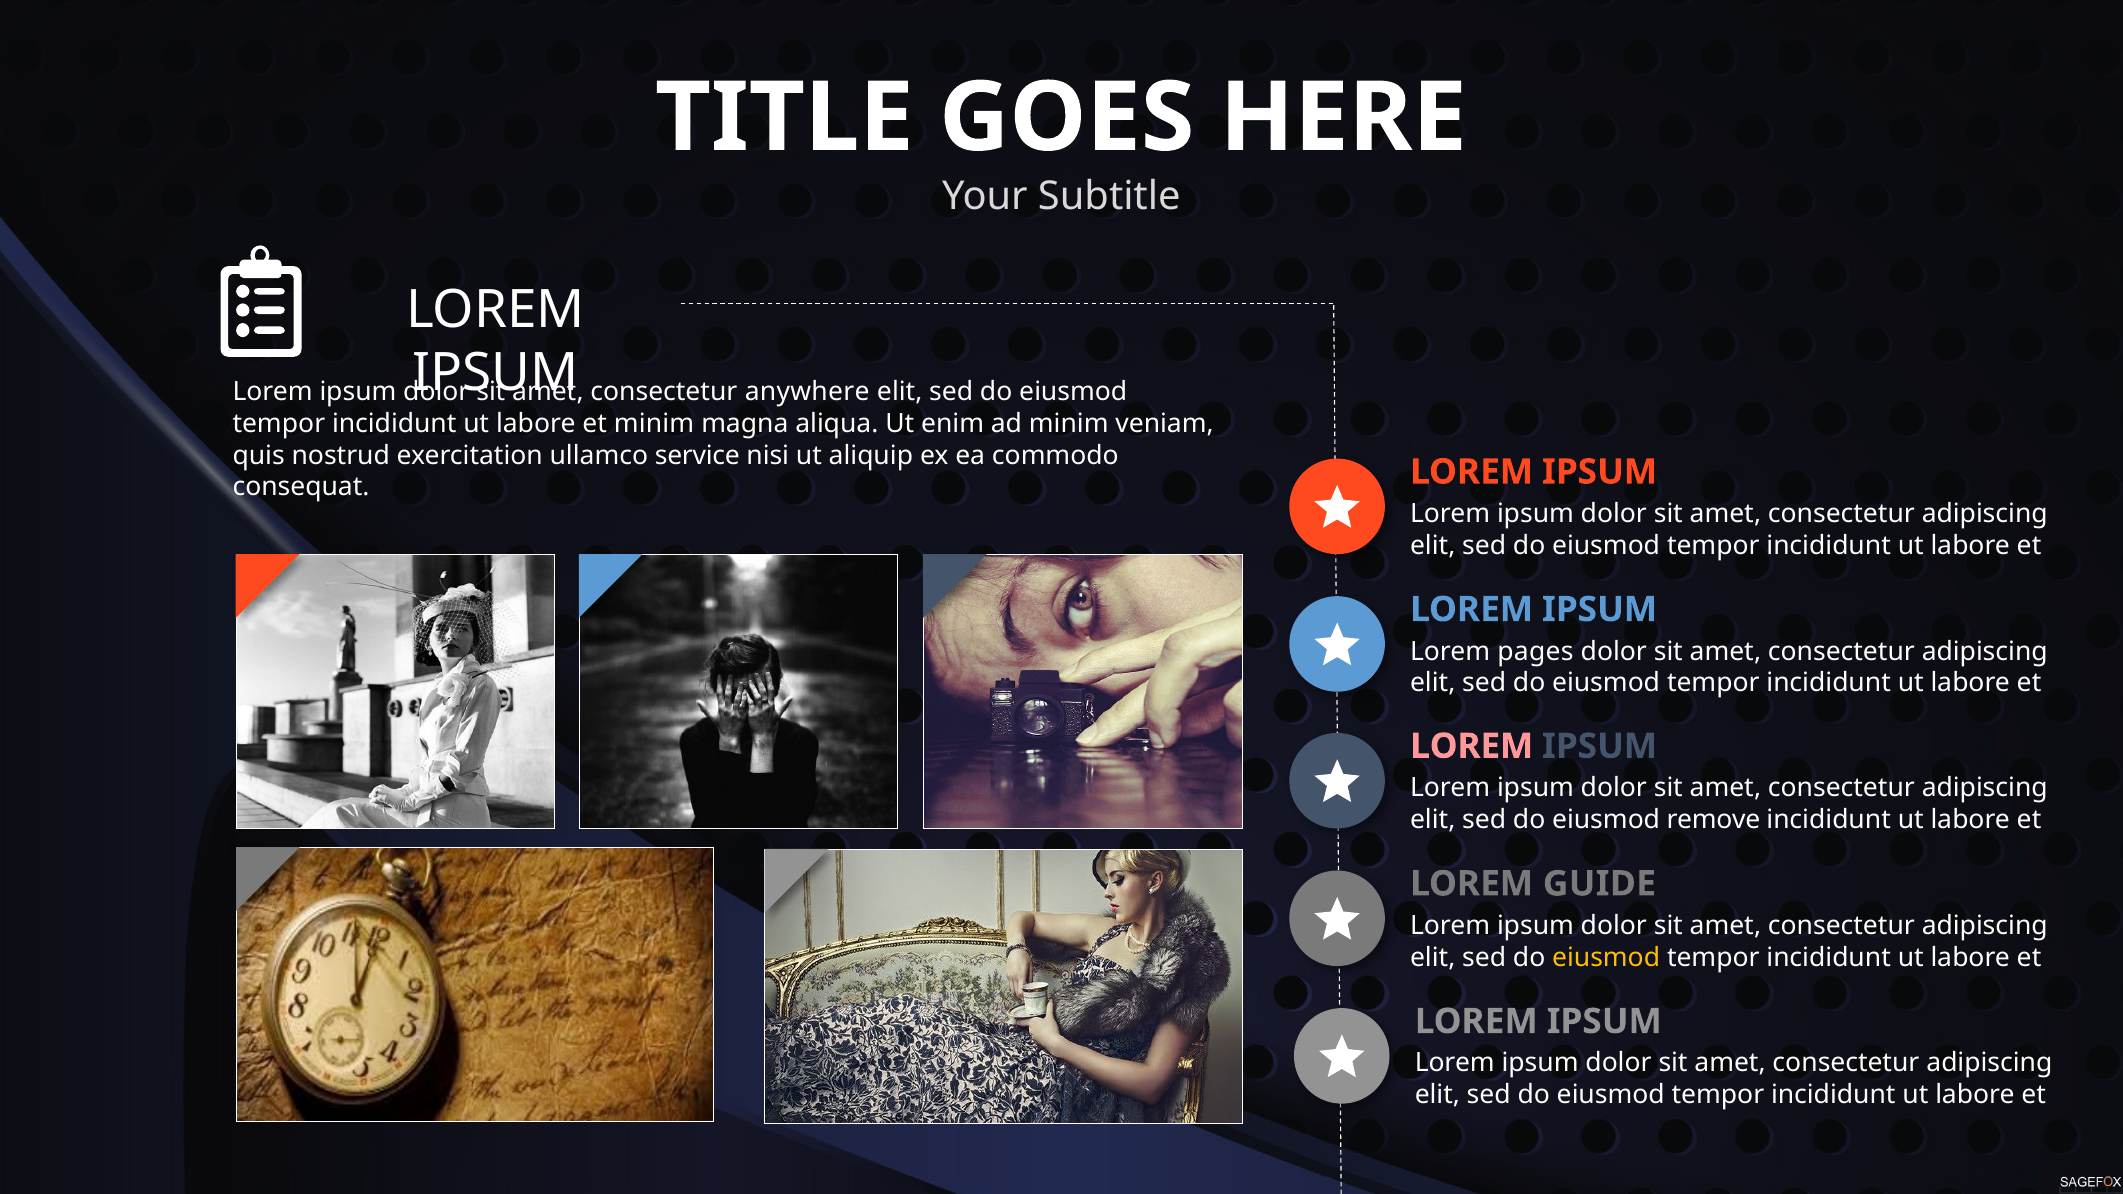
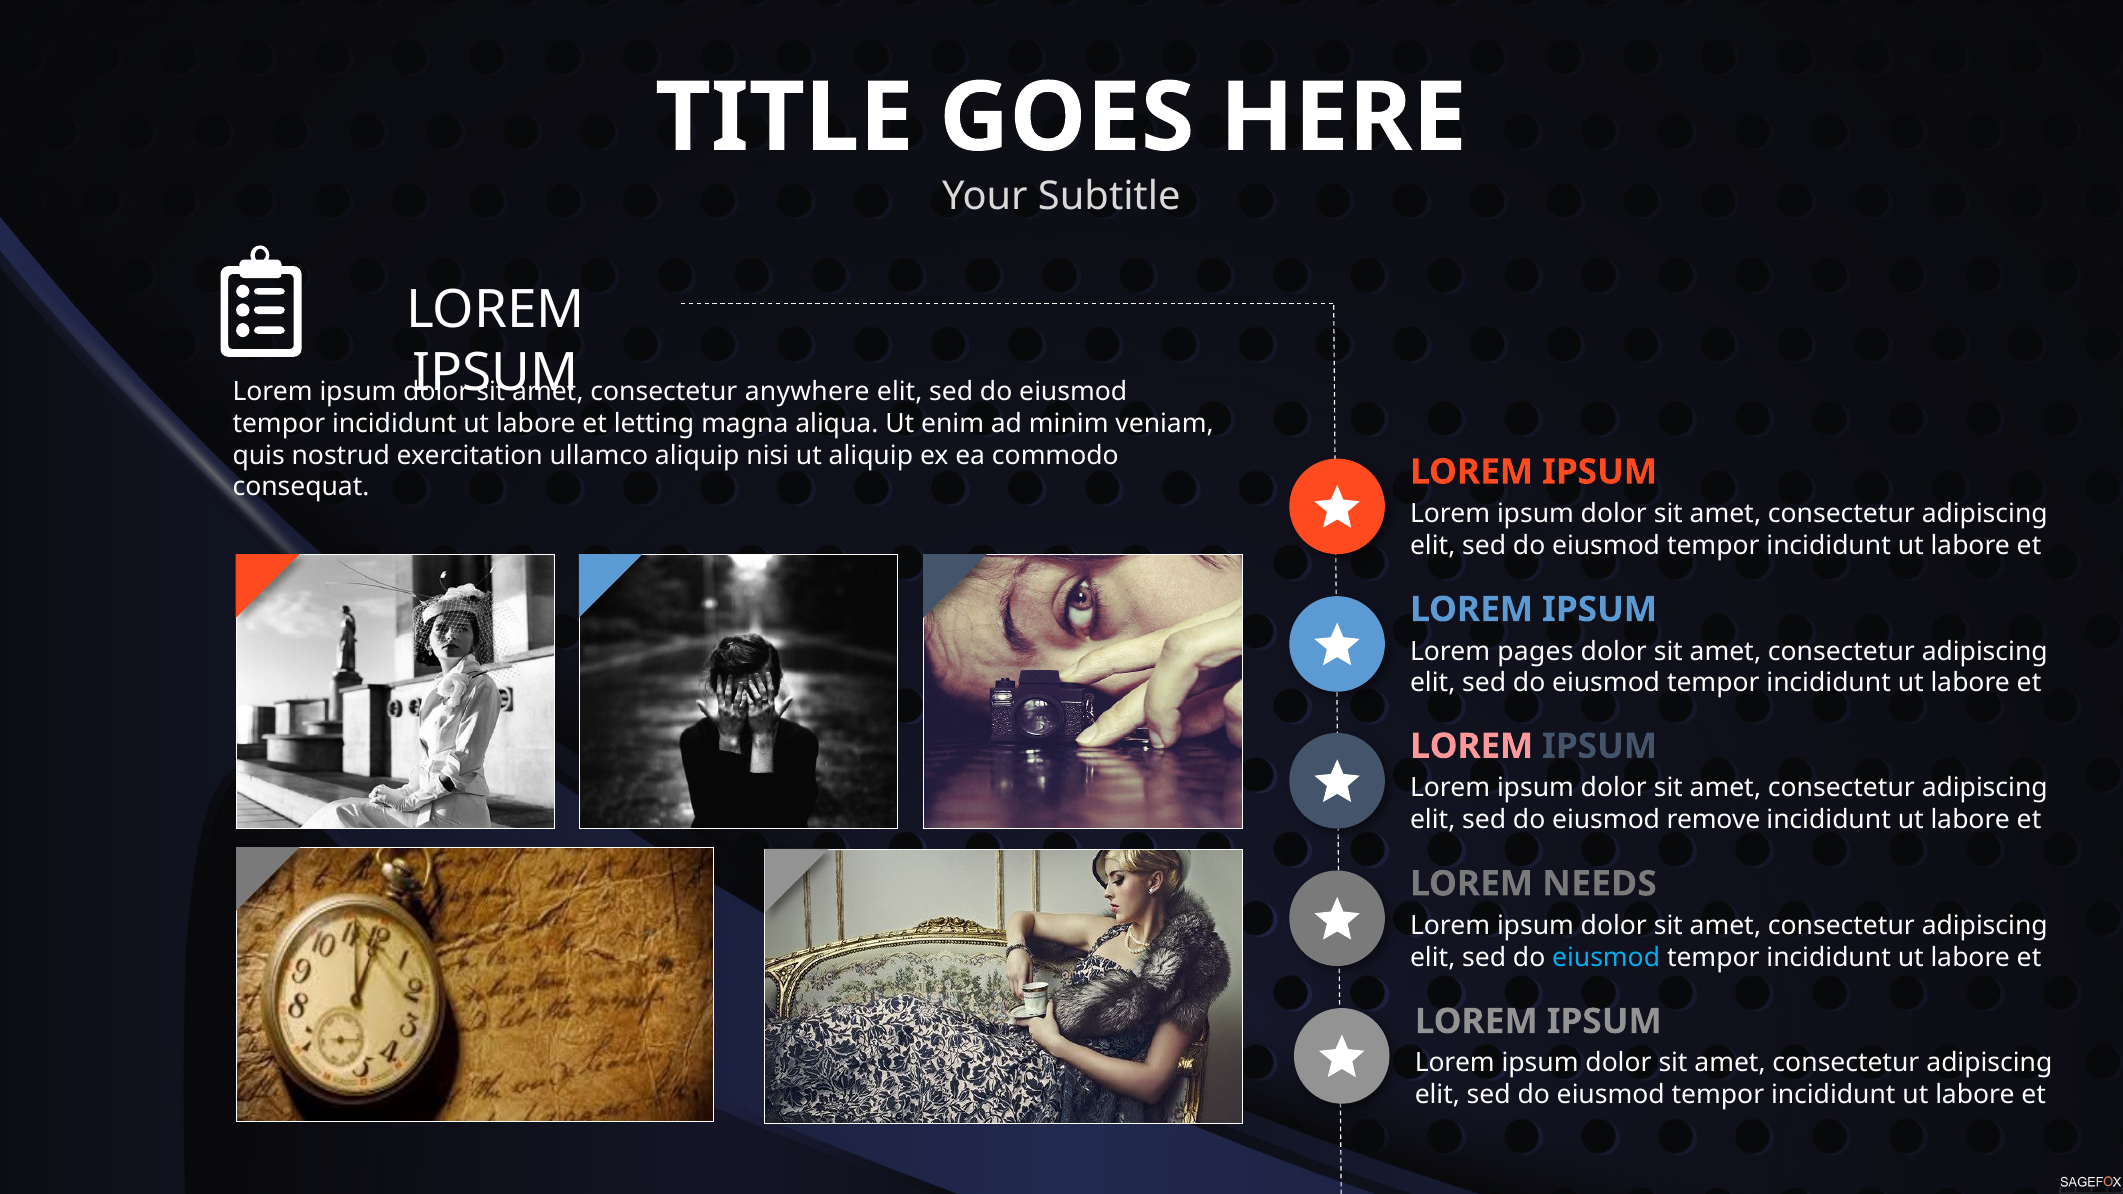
et minim: minim -> letting (654, 424)
ullamco service: service -> aliquip (697, 455)
GUIDE: GUIDE -> NEEDS (1599, 884)
eiusmod colour: yellow -> light blue (1606, 958)
